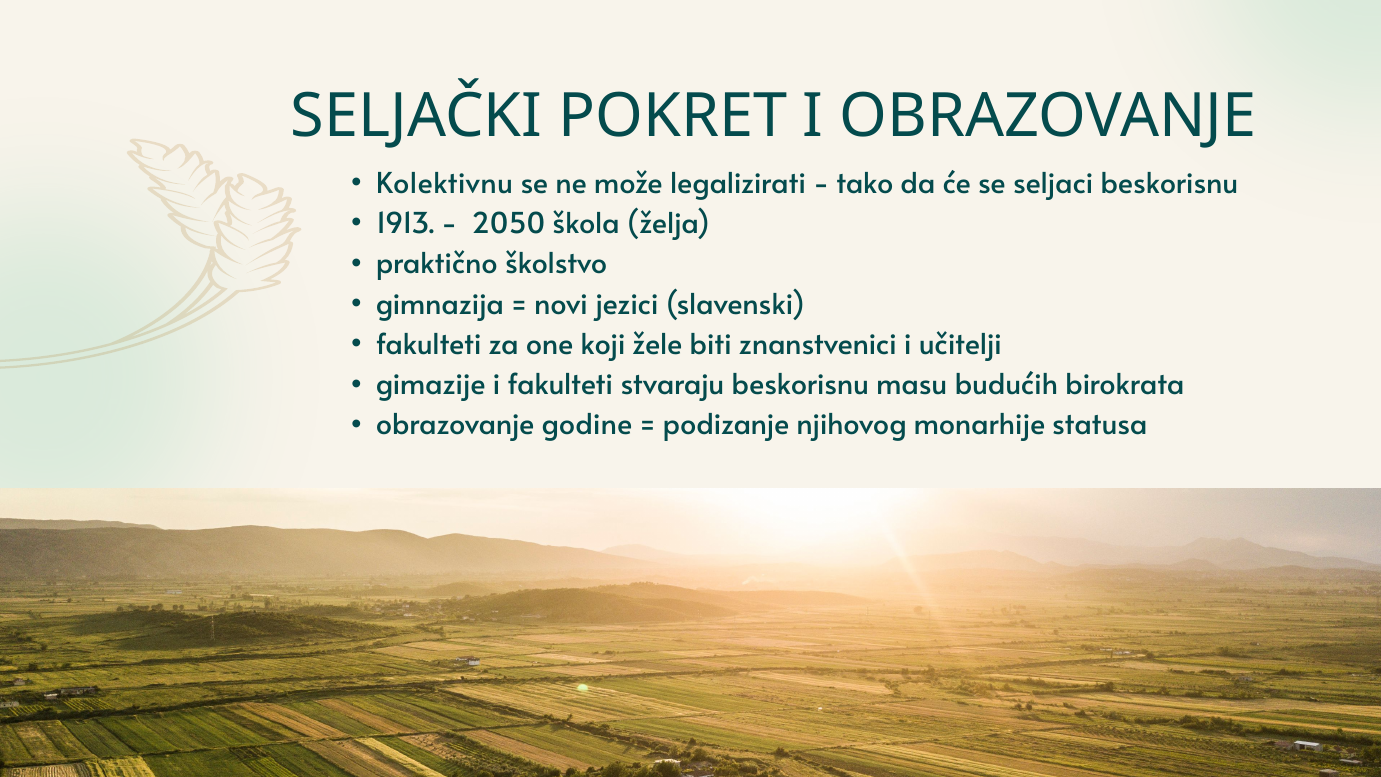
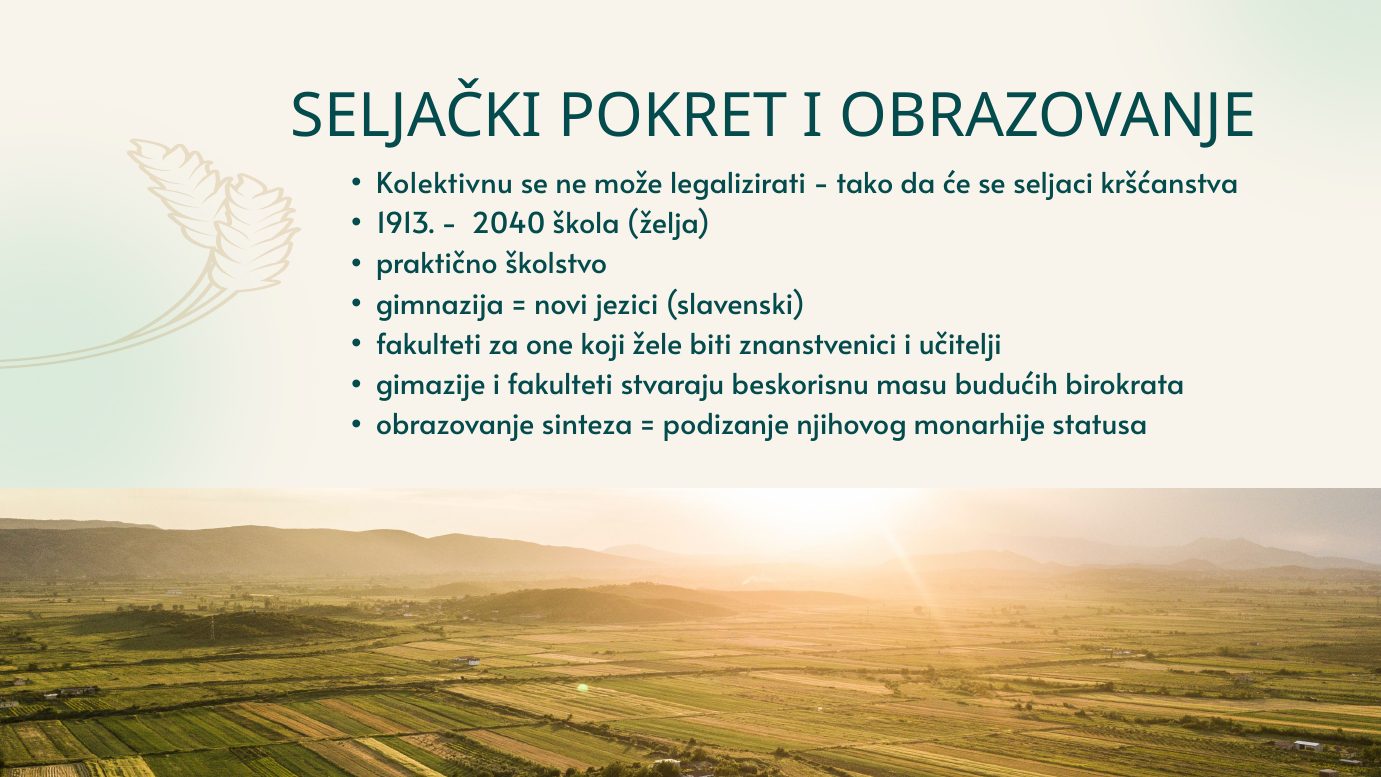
seljaci beskorisnu: beskorisnu -> kršćanstva (1169, 184)
2050: 2050 -> 2040 (508, 224)
godine: godine -> sinteza (587, 425)
